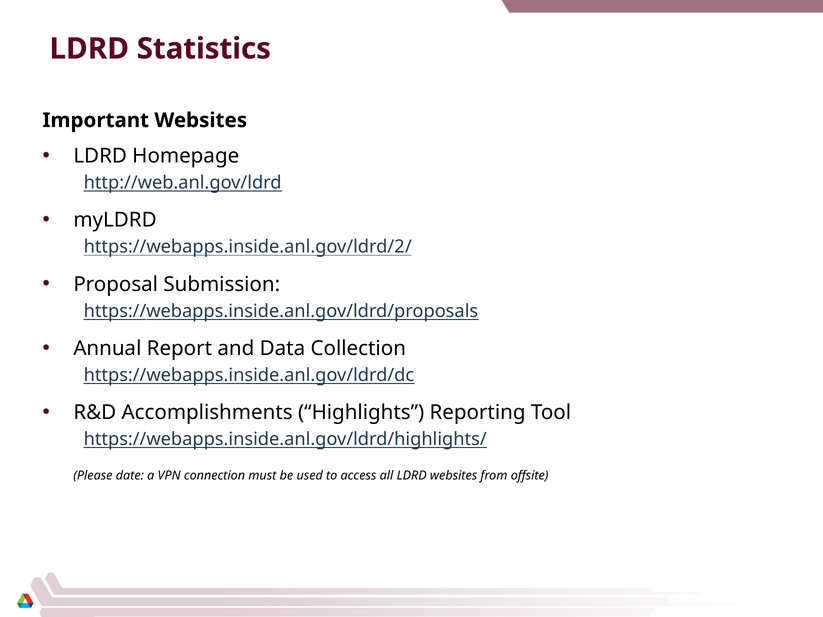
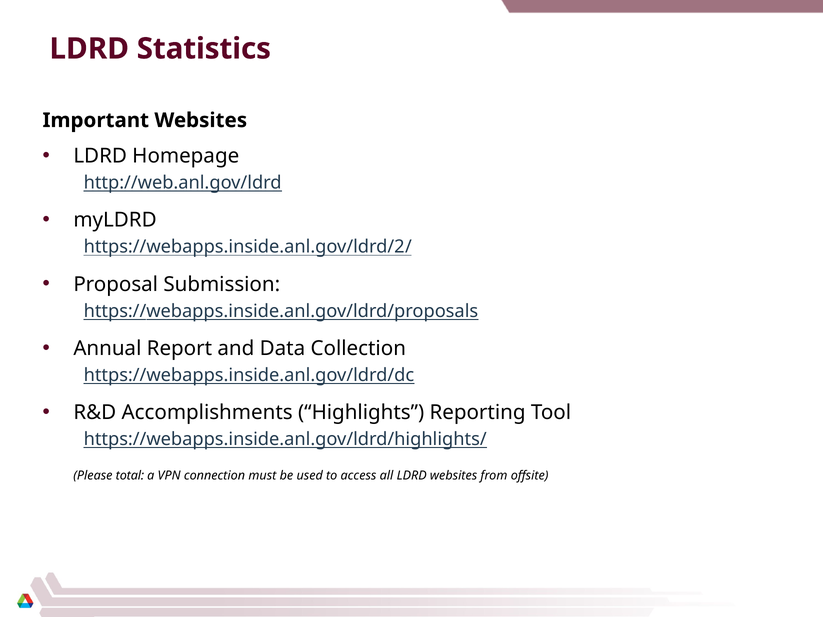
date: date -> total (130, 476)
